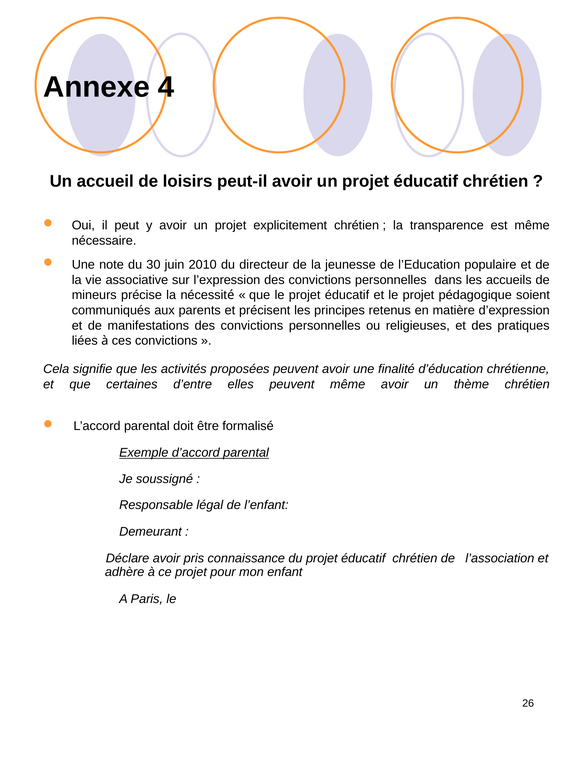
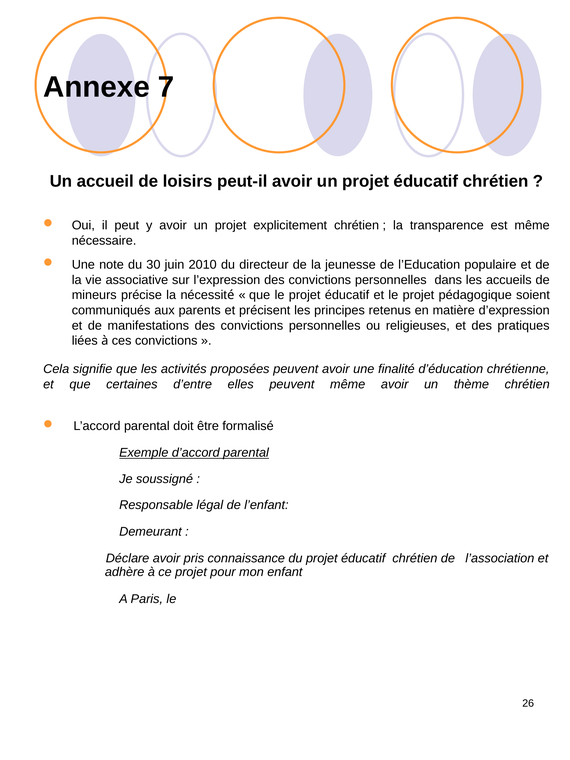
4: 4 -> 7 (166, 87)
